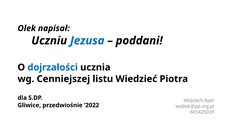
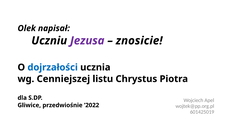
Jezusa colour: blue -> purple (87, 40)
poddani: poddani -> znosicie (139, 40)
Wiedzieć: Wiedzieć -> Chrystus (136, 79)
